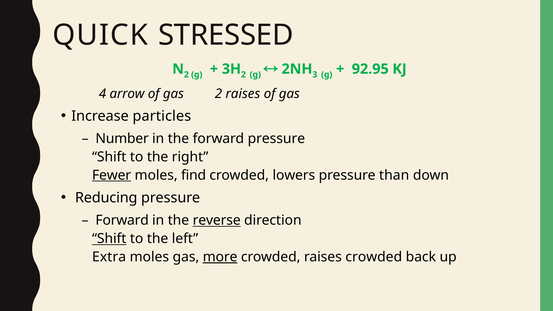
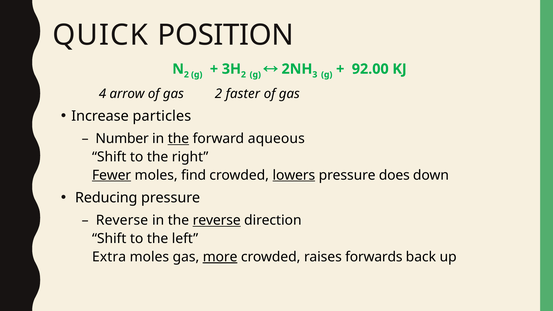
STRESSED: STRESSED -> POSITION (226, 35)
92.95: 92.95 -> 92.00 (370, 69)
2 raises: raises -> faster (243, 94)
the underline: none -> present (178, 139)
forward pressure: pressure -> aqueous (276, 139)
lowers underline: none -> present (294, 175)
than: than -> does (394, 175)
Forward: Forward -> Reverse (122, 220)
Shift underline: present -> none (109, 239)
raises crowded: crowded -> forwards (374, 257)
